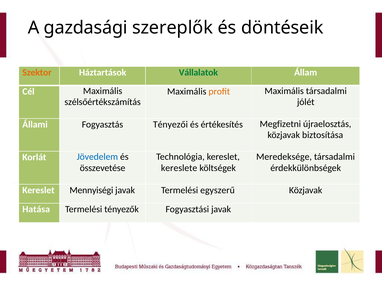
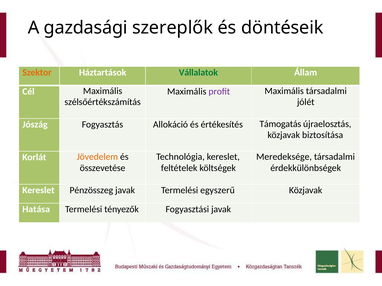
proﬁt colour: orange -> purple (219, 92)
Állami: Állami -> Jószág (35, 125)
Tényezői: Tényezői -> Allokáció (171, 125)
Megfizetni: Megfizetni -> Támogatás (280, 124)
Jövedelem colour: blue -> orange (97, 157)
kereslete: kereslete -> feltételek (179, 168)
Mennyiségi: Mennyiségi -> Pénzösszeg (91, 191)
